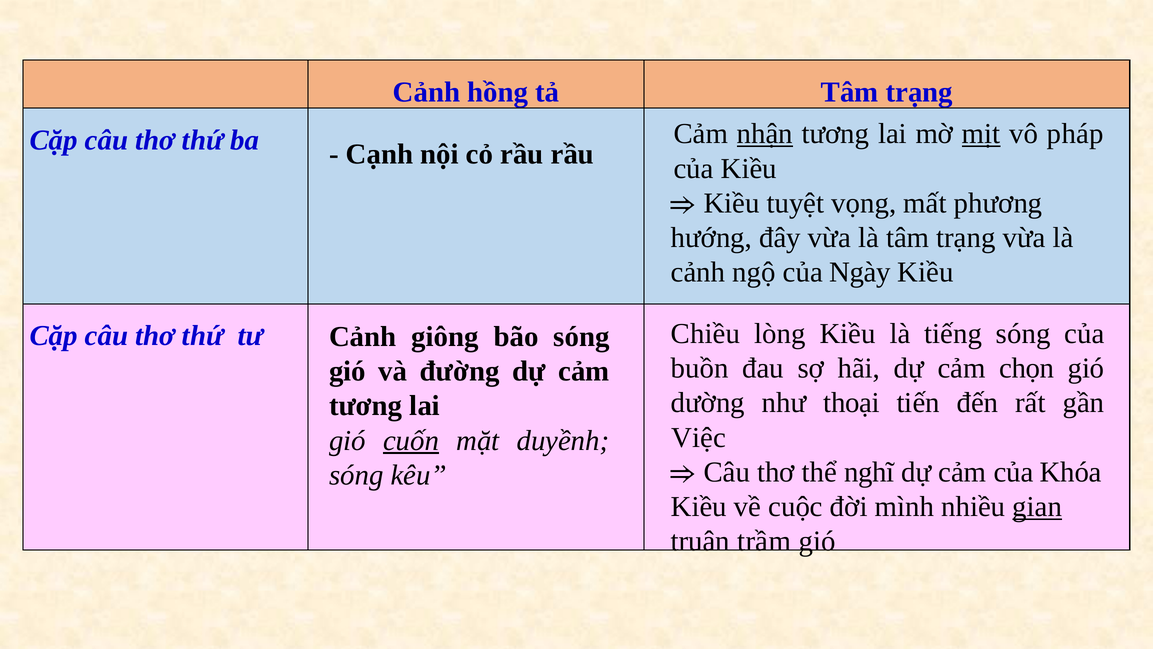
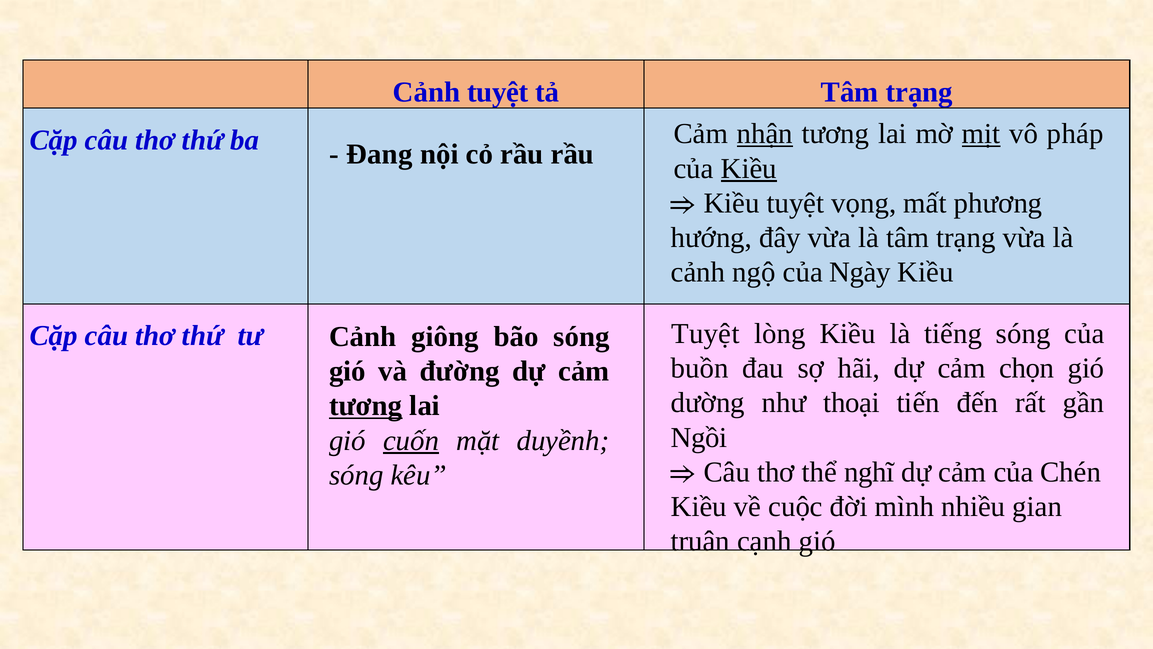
Cảnh hồng: hồng -> tuyệt (498, 92)
Cạnh: Cạnh -> Đang (379, 154)
Kiều underline: none -> present (749, 168)
Chiều: Chiều -> Tuyệt (705, 333)
tương underline: none -> present (366, 406)
Việc: Việc -> Ngồi (699, 437)
Khóa: Khóa -> Chén (1071, 472)
gian underline: present -> none (1037, 506)
trầm: trầm -> cạnh (764, 541)
